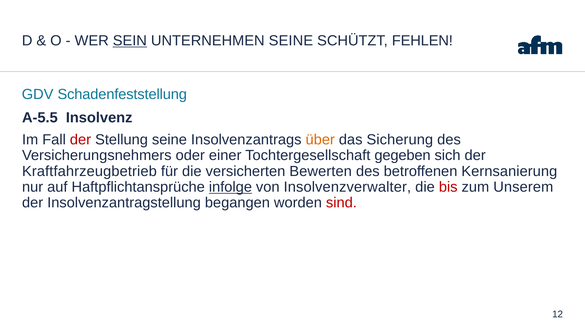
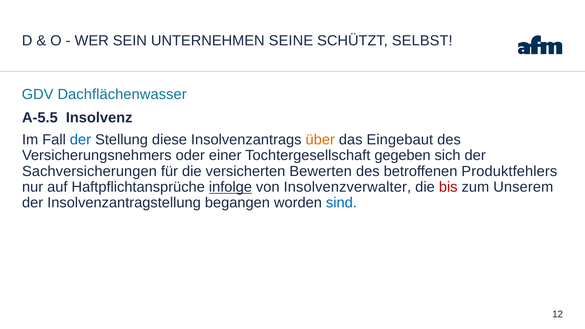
SEIN underline: present -> none (130, 41)
FEHLEN: FEHLEN -> SELBST (422, 41)
Schadenfeststellung: Schadenfeststellung -> Dachflächenwasser (122, 94)
der colour: red -> blue (80, 140)
Stellung seine: seine -> diese (169, 140)
Sicherung: Sicherung -> Eingebaut (400, 140)
Kraftfahrzeugbetrieb: Kraftfahrzeugbetrieb -> Sachversicherungen (89, 171)
Kernsanierung: Kernsanierung -> Produktfehlers (509, 171)
sind colour: red -> blue (341, 203)
